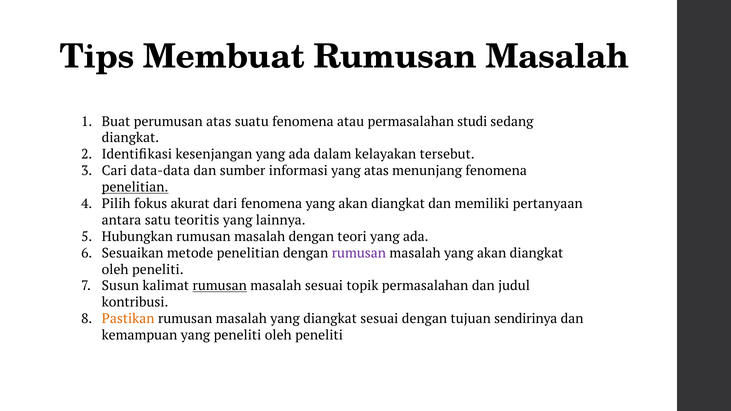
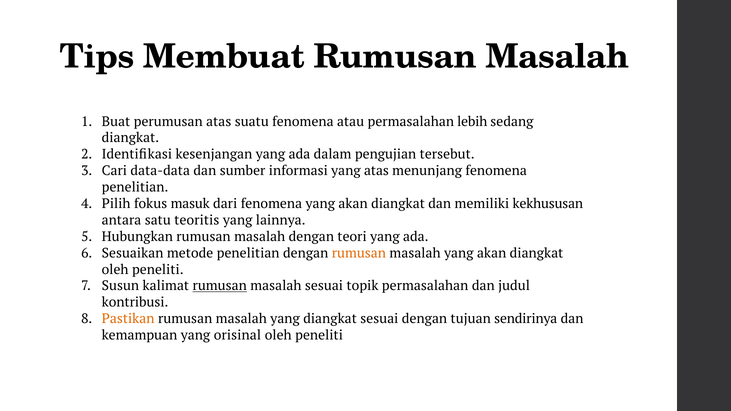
studi: studi -> lebih (472, 122)
kelayakan: kelayakan -> pengujian (386, 154)
penelitian underline: present -> none (135, 187)
akurat: akurat -> masuk (190, 204)
pertanyaan: pertanyaan -> kekhususan (548, 204)
rumusan colour: purple -> orange (359, 253)
yang peneliti: peneliti -> orisinal (237, 335)
